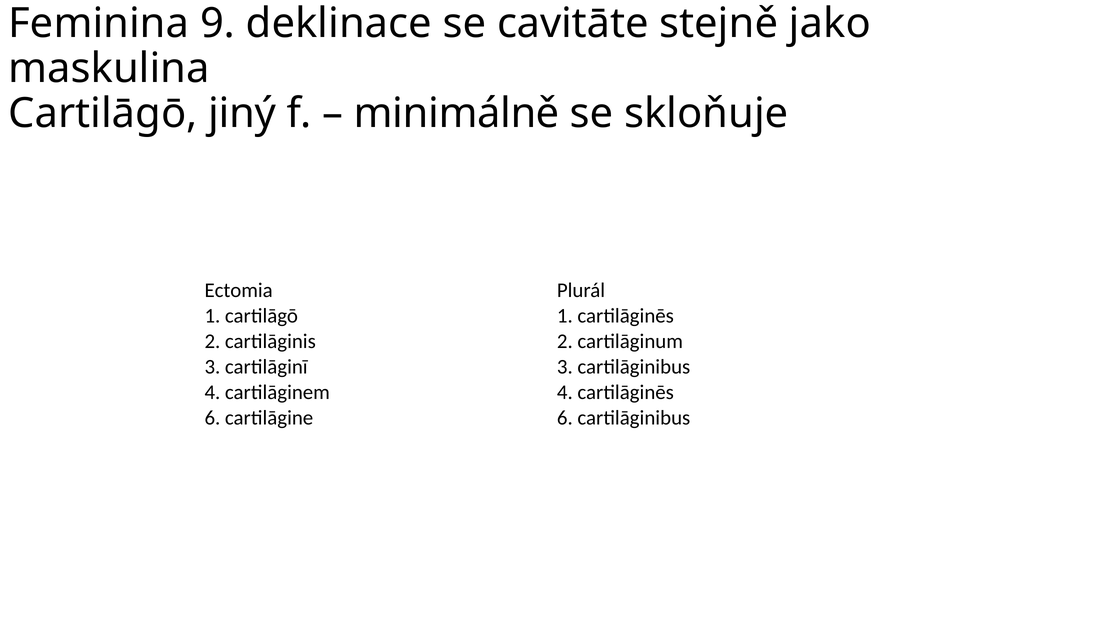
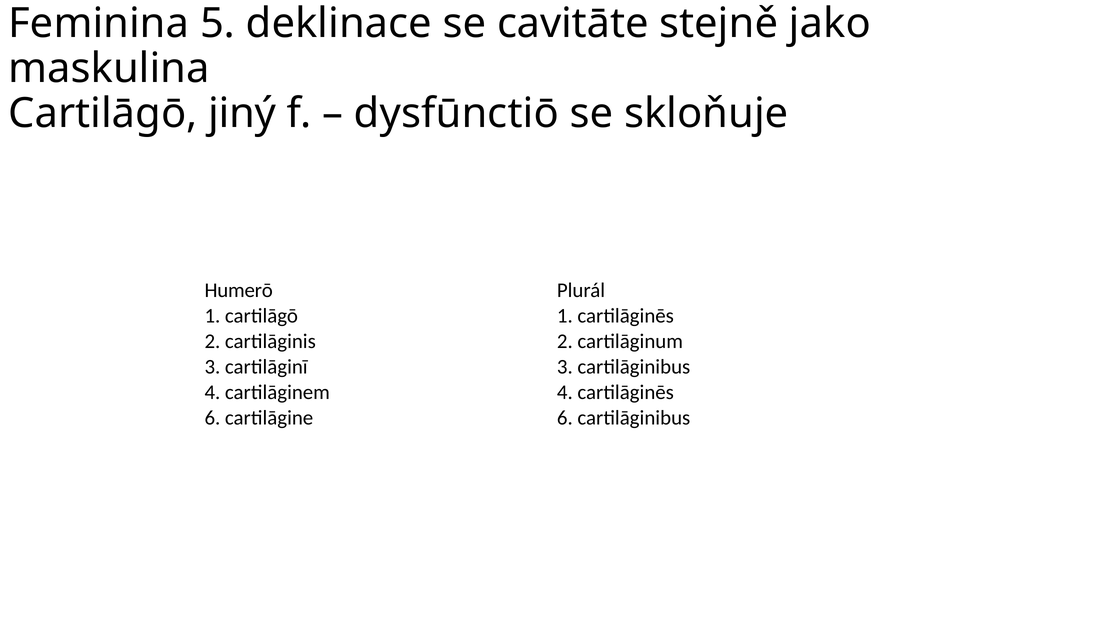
9: 9 -> 5 (218, 23)
minimálně: minimálně -> dysfūnctiō (456, 114)
Ectomia: Ectomia -> Humerō (239, 291)
